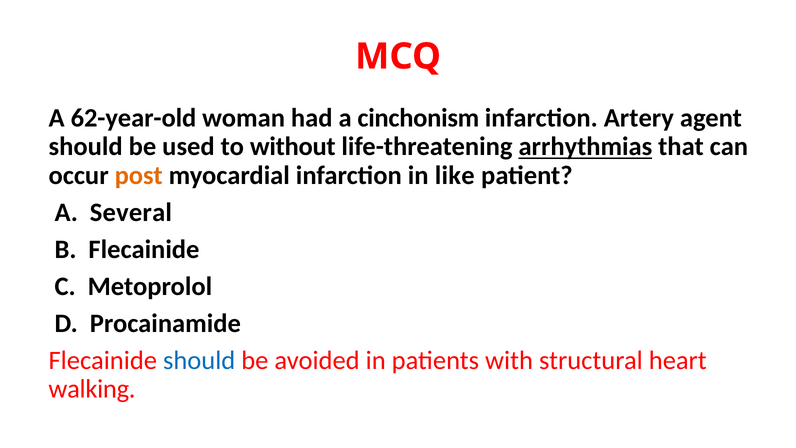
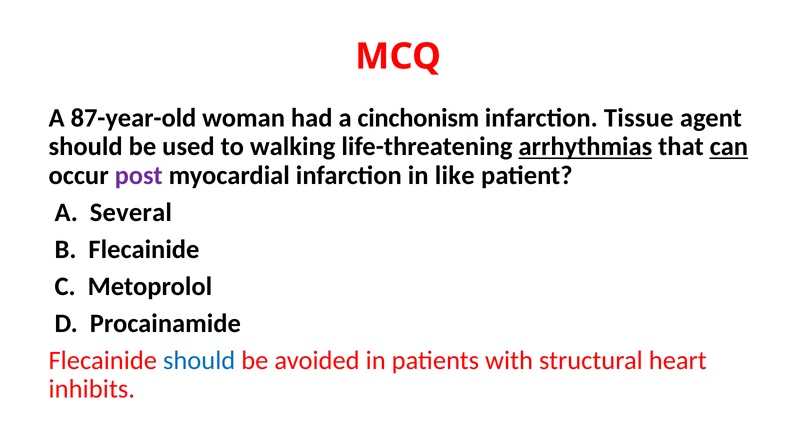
62-year-old: 62-year-old -> 87-year-old (133, 118)
Artery: Artery -> Tissue (639, 118)
without: without -> walking (293, 147)
can underline: none -> present (729, 147)
post colour: orange -> purple (139, 175)
walking: walking -> inhibits (92, 389)
